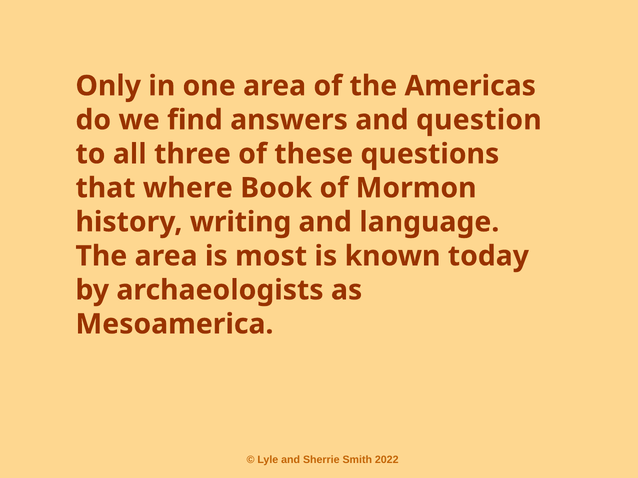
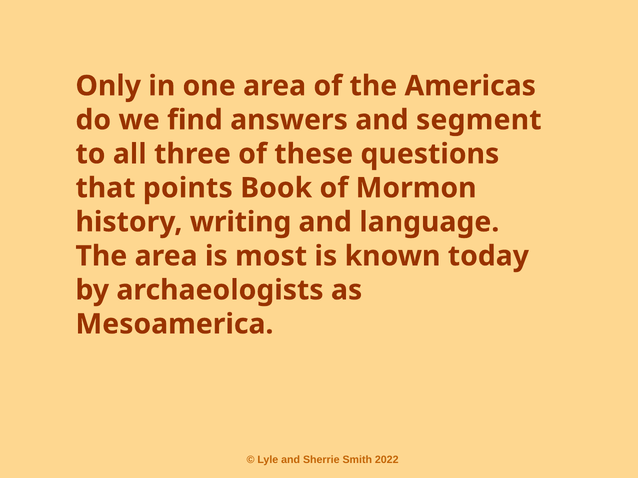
question: question -> segment (479, 120)
where: where -> points (188, 188)
